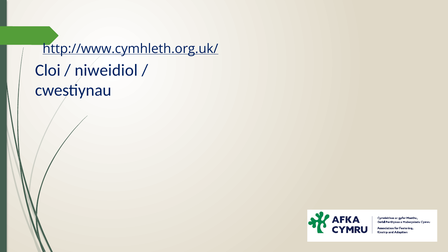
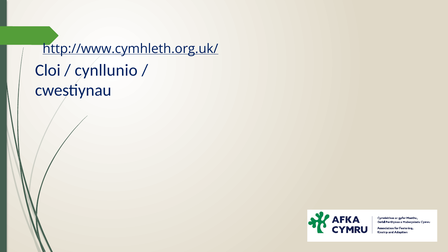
niweidiol: niweidiol -> cynllunio (106, 70)
